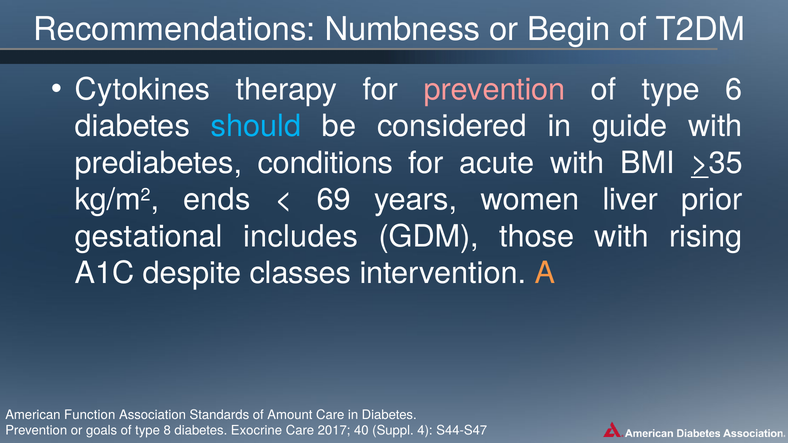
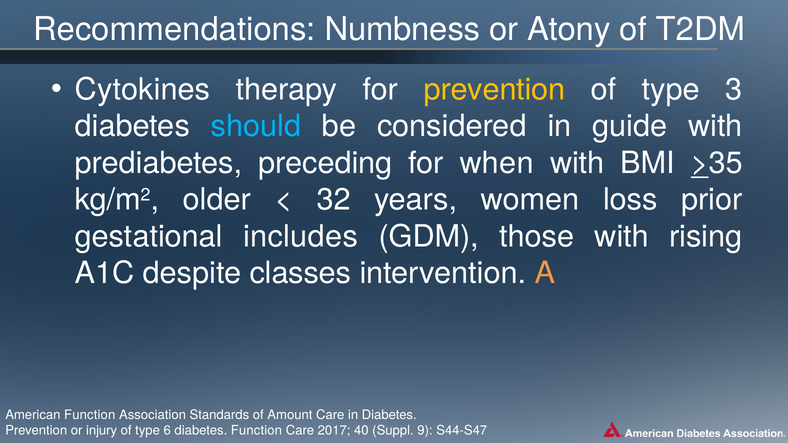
Begin: Begin -> Atony (569, 29)
prevention colour: pink -> yellow (494, 90)
6: 6 -> 3 (734, 90)
conditions: conditions -> preceding (325, 163)
acute: acute -> when (497, 163)
ends: ends -> older (217, 200)
69: 69 -> 32 (334, 200)
liver: liver -> loss (630, 200)
goals: goals -> injury (102, 431)
8: 8 -> 6 (167, 431)
diabetes Exocrine: Exocrine -> Function (256, 431)
4: 4 -> 9 (425, 431)
